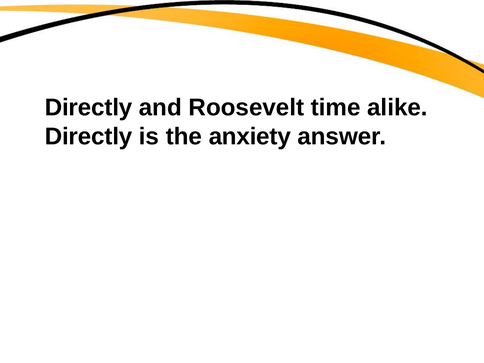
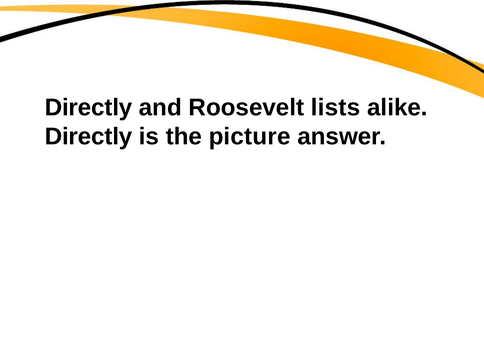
time: time -> lists (336, 107)
anxiety: anxiety -> picture (250, 136)
